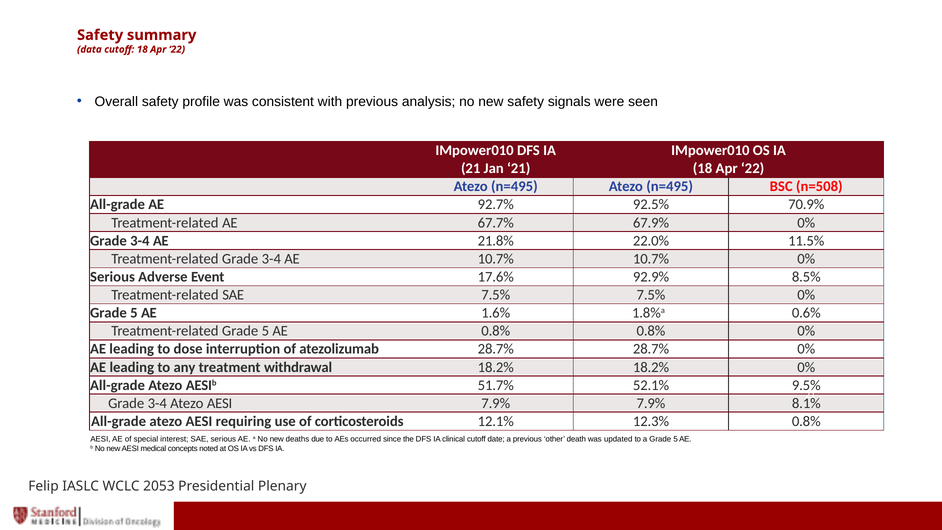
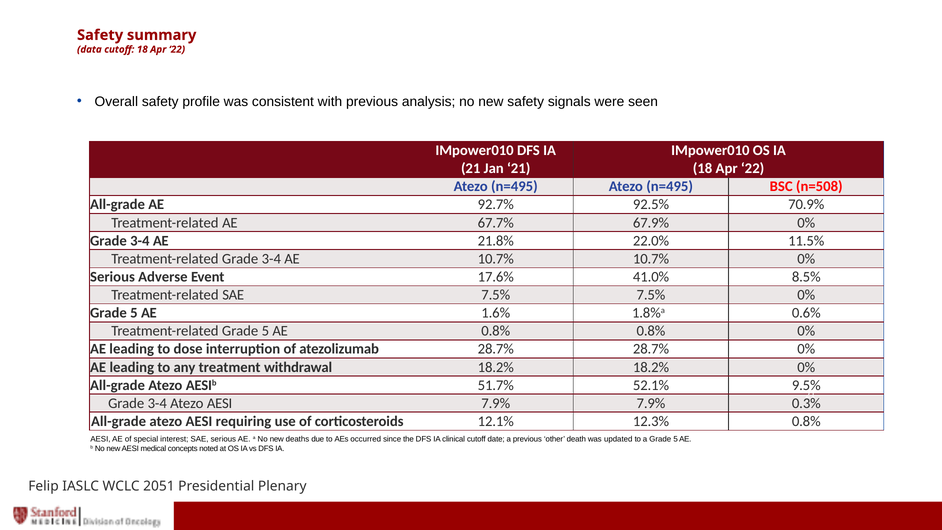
92.9%: 92.9% -> 41.0% (651, 277)
8.1%: 8.1% -> 0.3% (806, 403)
2053: 2053 -> 2051 (159, 486)
